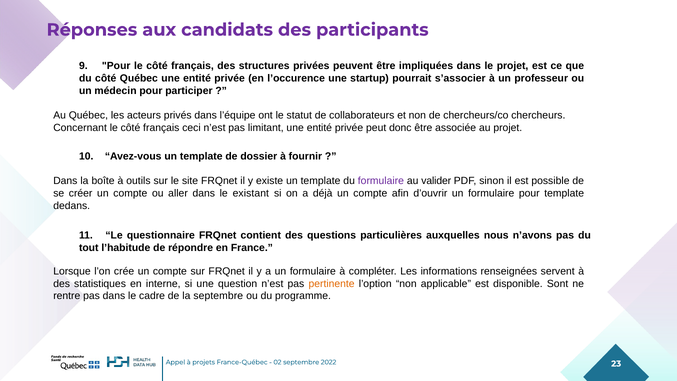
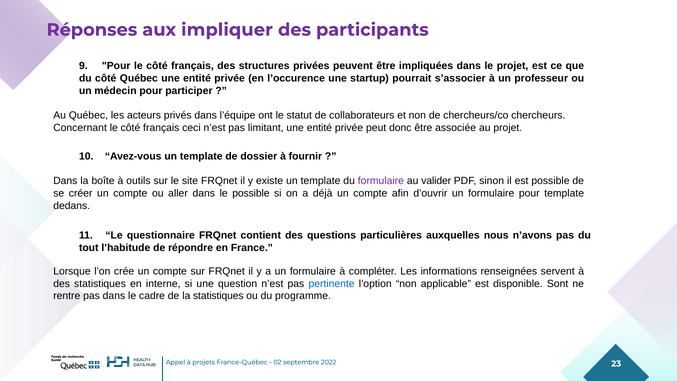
candidats: candidats -> impliquer (227, 30)
le existant: existant -> possible (251, 193)
pertinente colour: orange -> blue (332, 283)
la septembre: septembre -> statistiques (218, 296)
